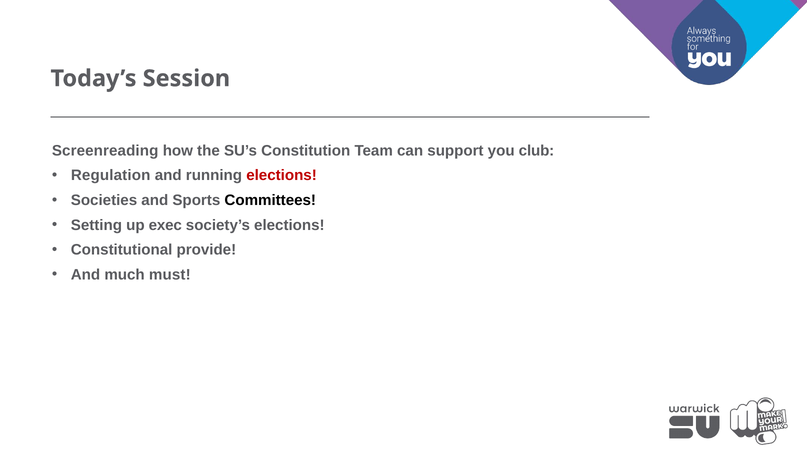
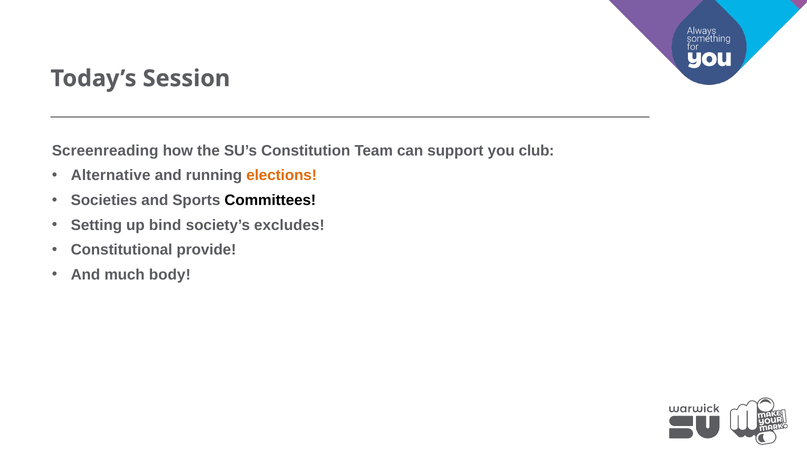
Regulation: Regulation -> Alternative (111, 175)
elections colour: red -> orange (282, 175)
exec: exec -> bind (165, 225)
society’s elections: elections -> excludes (289, 225)
must: must -> body (170, 274)
